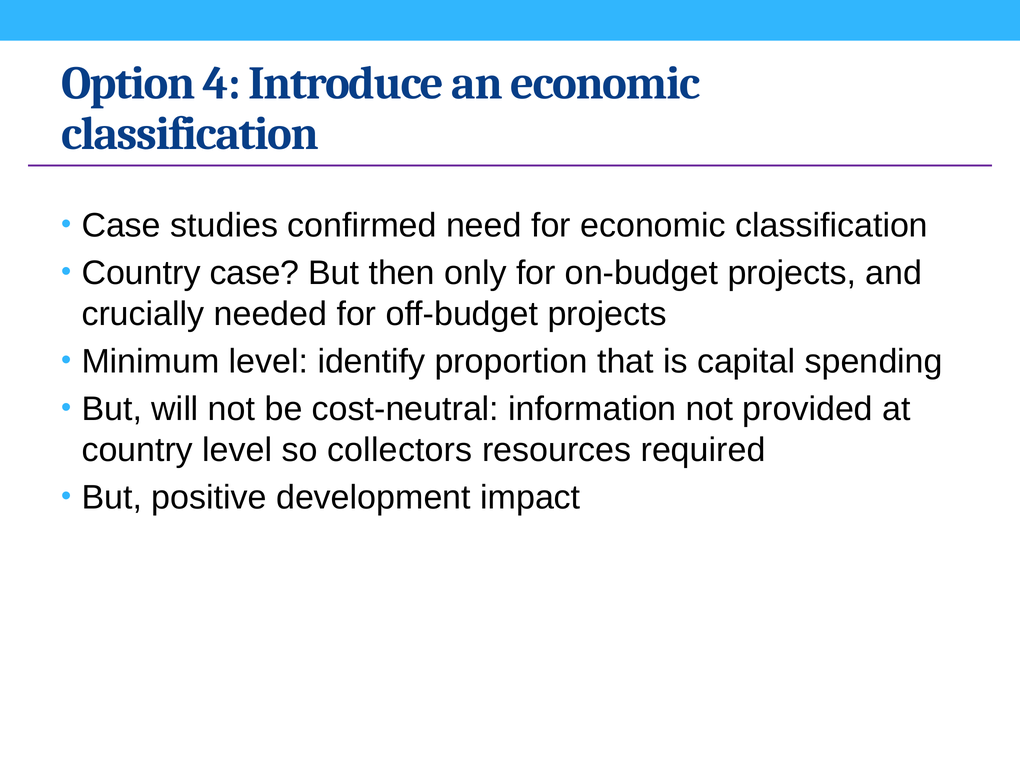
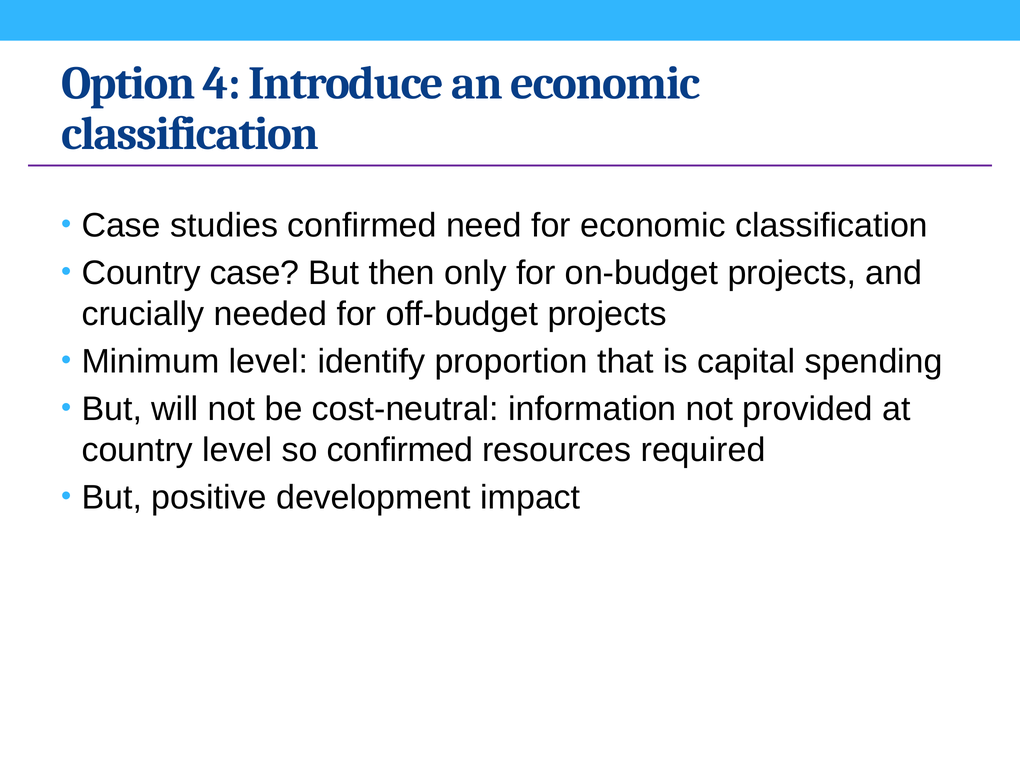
so collectors: collectors -> confirmed (400, 450)
